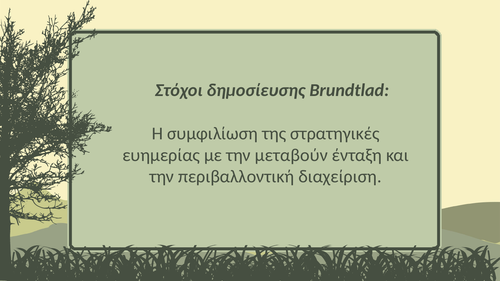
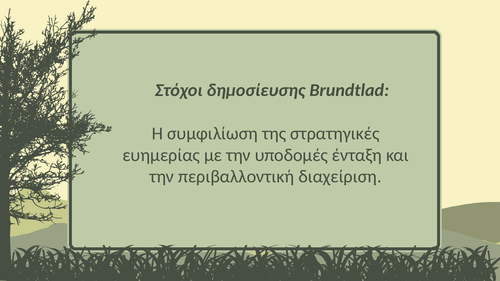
μεταβούν: μεταβούν -> υποδομές (291, 155)
